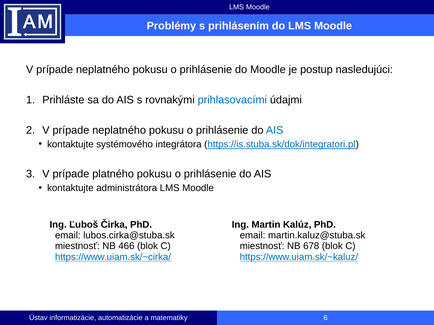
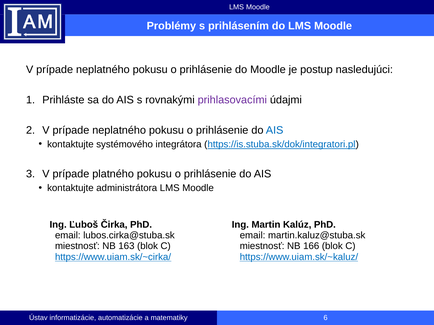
prihlasovacími colour: blue -> purple (232, 100)
466: 466 -> 163 (126, 247)
678: 678 -> 166 (311, 247)
